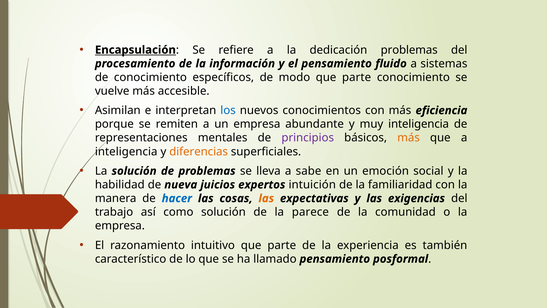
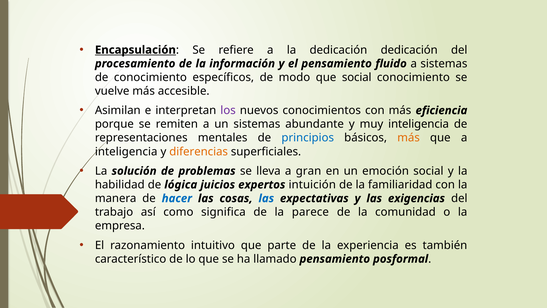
dedicación problemas: problemas -> dedicación (409, 50)
modo que parte: parte -> social (357, 77)
los colour: blue -> purple (228, 110)
un empresa: empresa -> sistemas (257, 124)
principios colour: purple -> blue (308, 138)
sabe: sabe -> gran (309, 171)
nueva: nueva -> lógica (181, 185)
las colour: orange -> blue (266, 198)
como solución: solución -> significa (223, 212)
